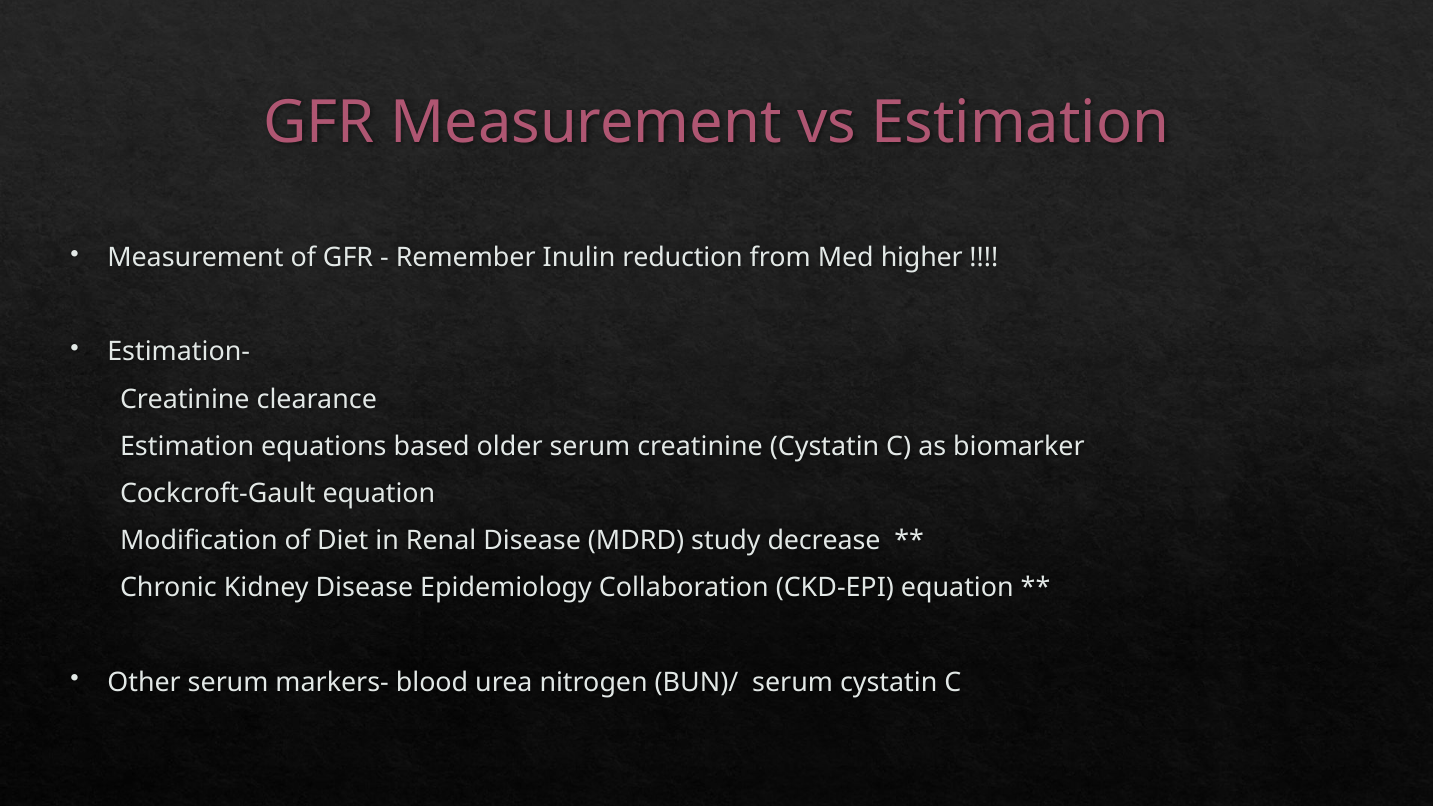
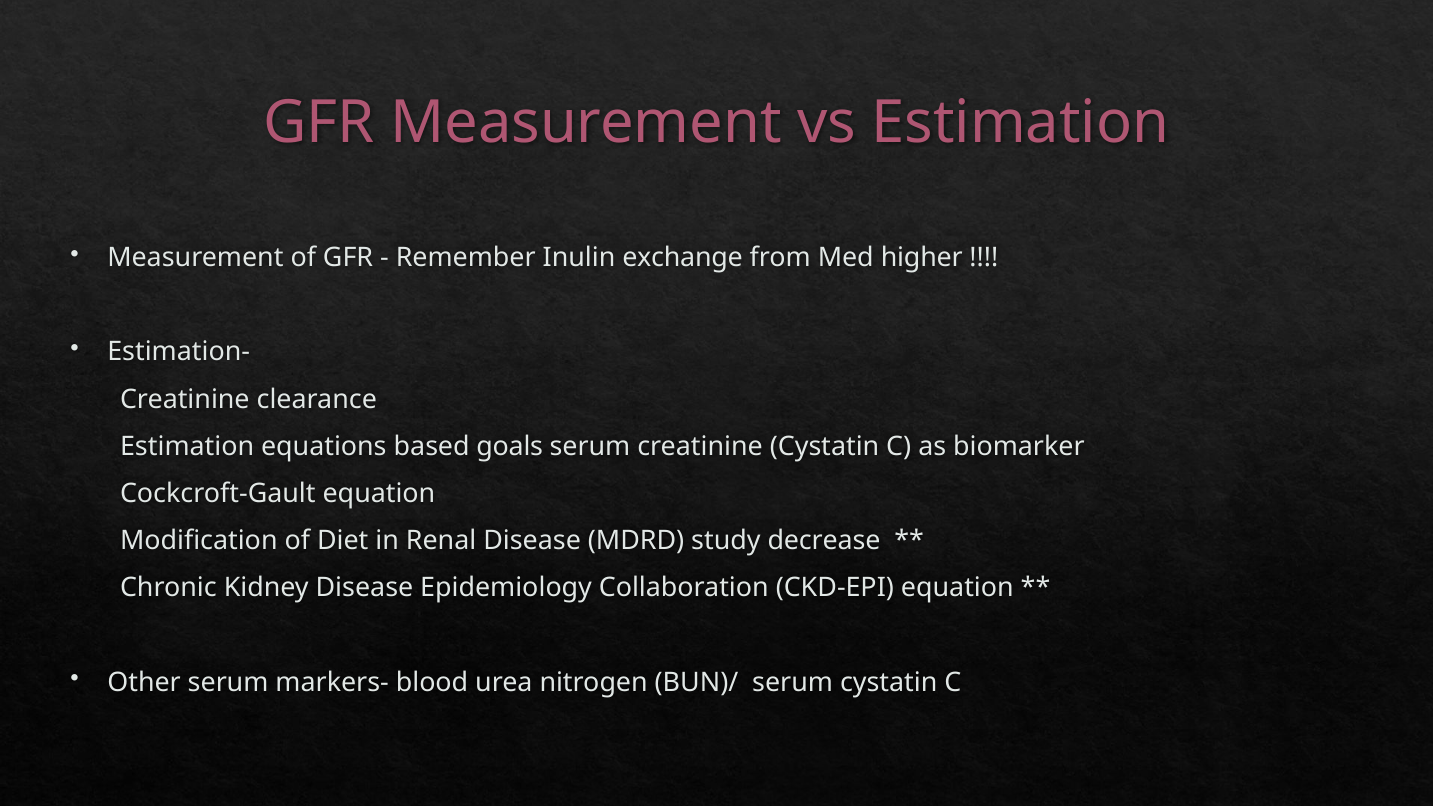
reduction: reduction -> exchange (683, 258)
older: older -> goals (510, 446)
